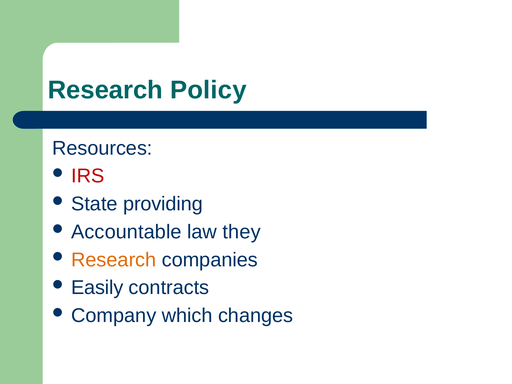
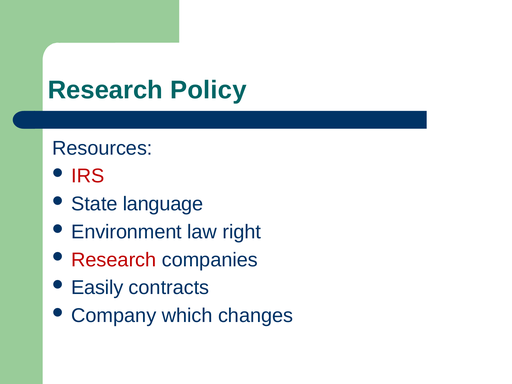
providing: providing -> language (163, 204)
Accountable: Accountable -> Environment (127, 232)
they: they -> right (242, 232)
Research colour: orange -> red (114, 260)
